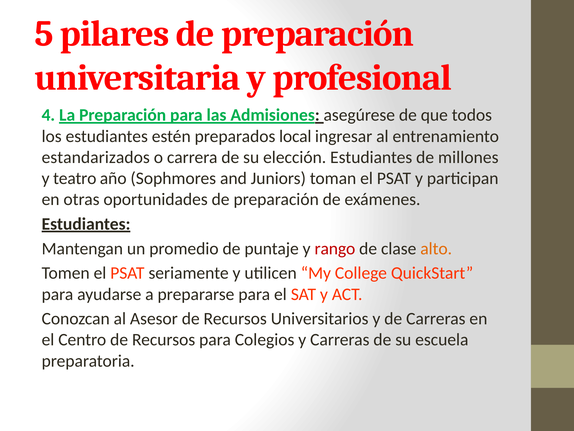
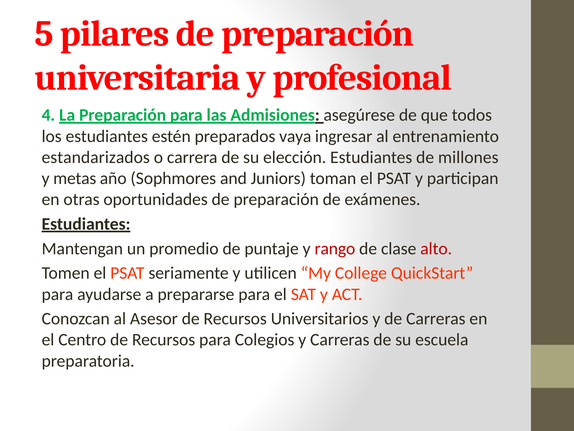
local: local -> vaya (295, 136)
teatro: teatro -> metas (75, 178)
alto colour: orange -> red (436, 248)
